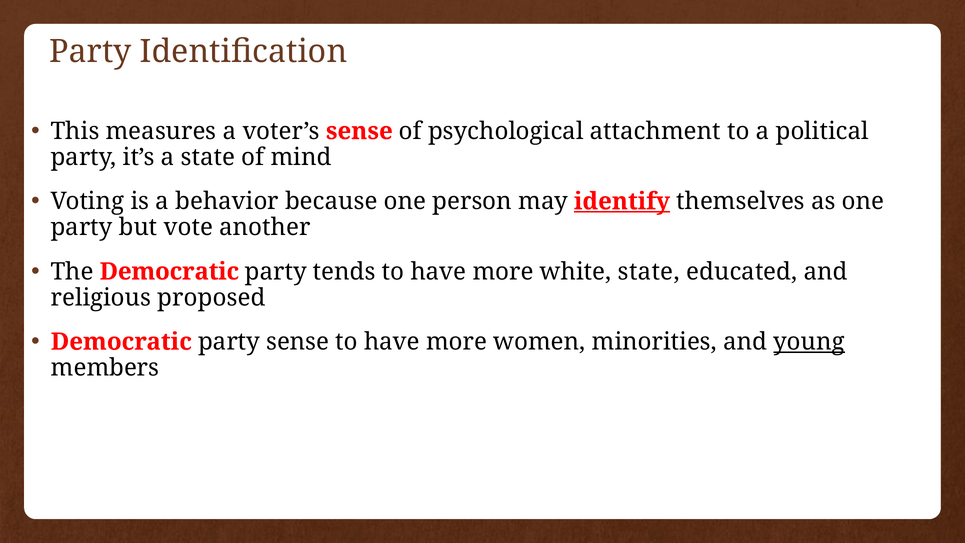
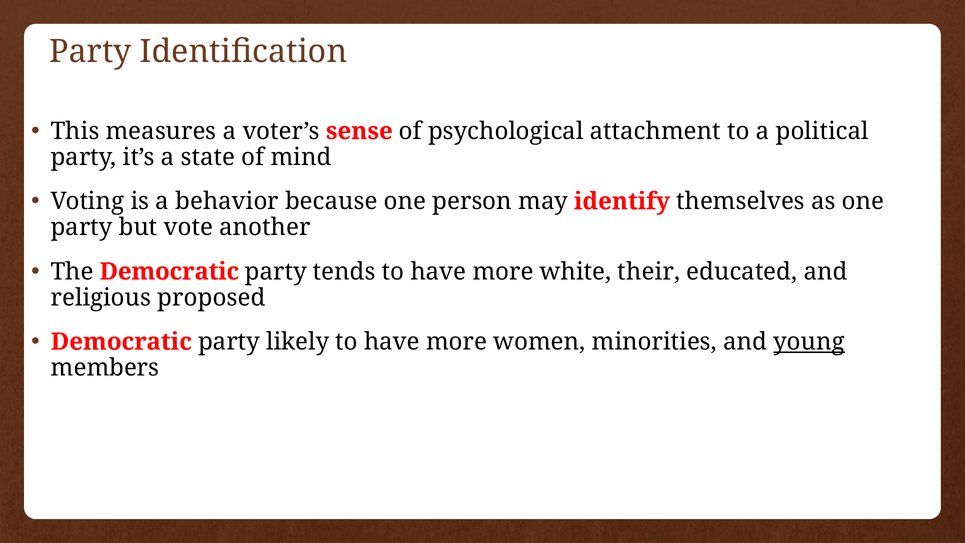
identify underline: present -> none (622, 201)
white state: state -> their (649, 272)
party sense: sense -> likely (298, 342)
